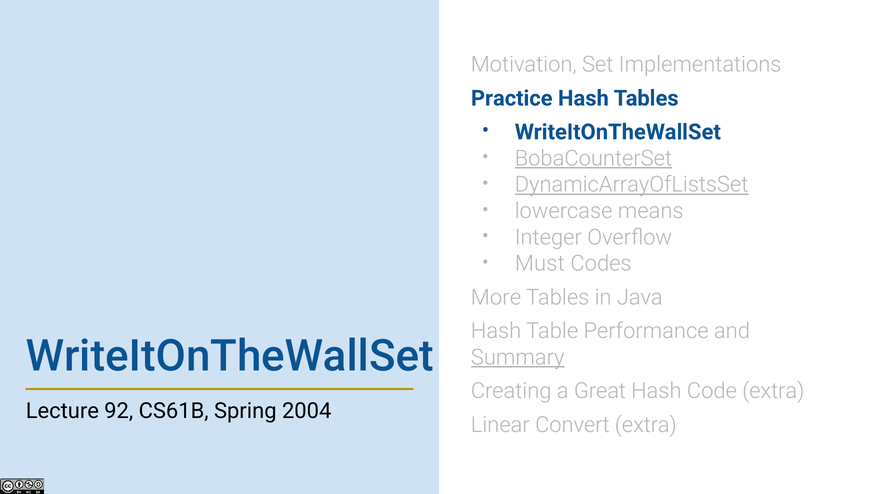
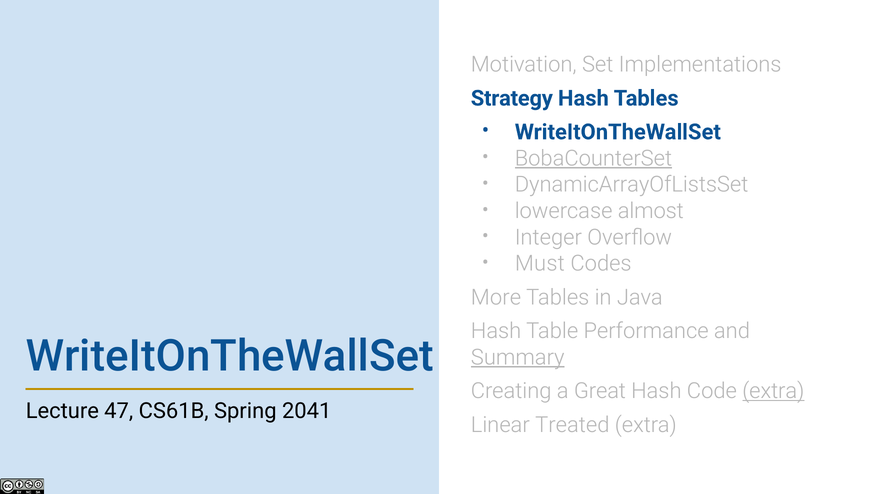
Practice: Practice -> Strategy (512, 98)
DynamicArrayOfListsSet underline: present -> none (632, 185)
means: means -> almost (651, 211)
extra underline: none -> present (773, 391)
92: 92 -> 47 (119, 411)
2004: 2004 -> 2041 (307, 411)
Convert: Convert -> Treated (572, 425)
